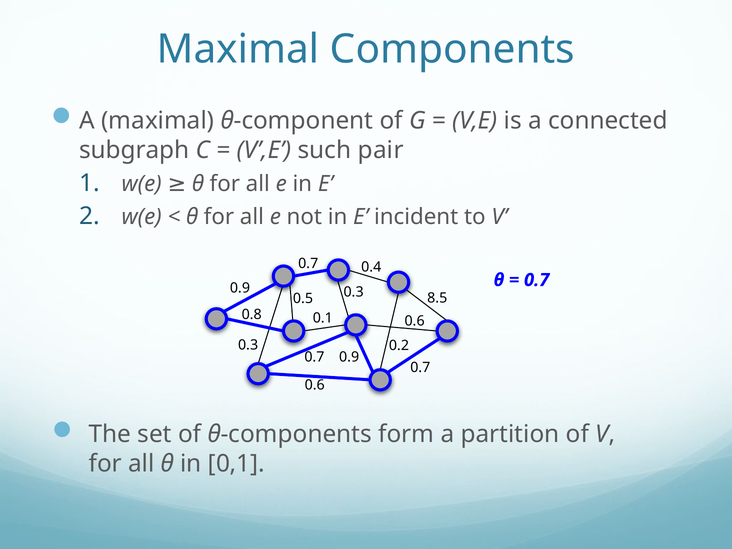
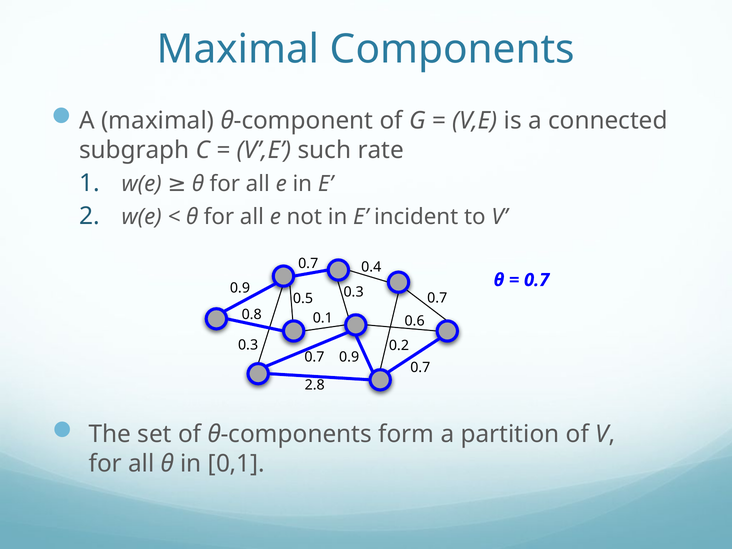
pair: pair -> rate (381, 150)
8.5: 8.5 -> 0.7 (437, 298)
0.6: 0.6 -> 2.8 (315, 385)
